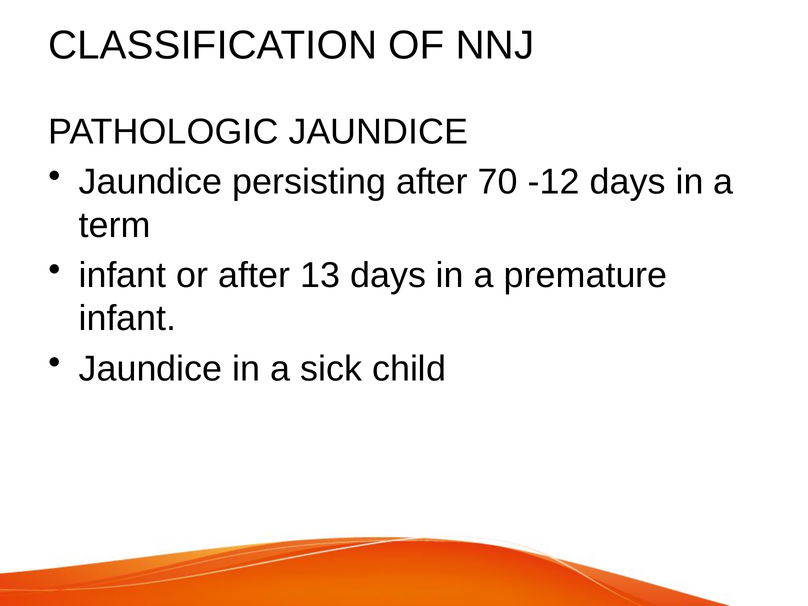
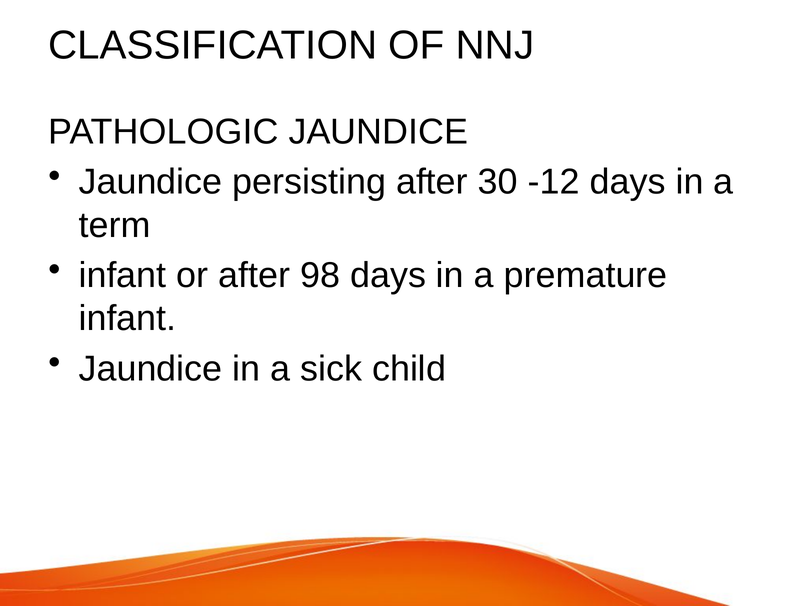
70: 70 -> 30 (498, 182)
13: 13 -> 98 (320, 276)
